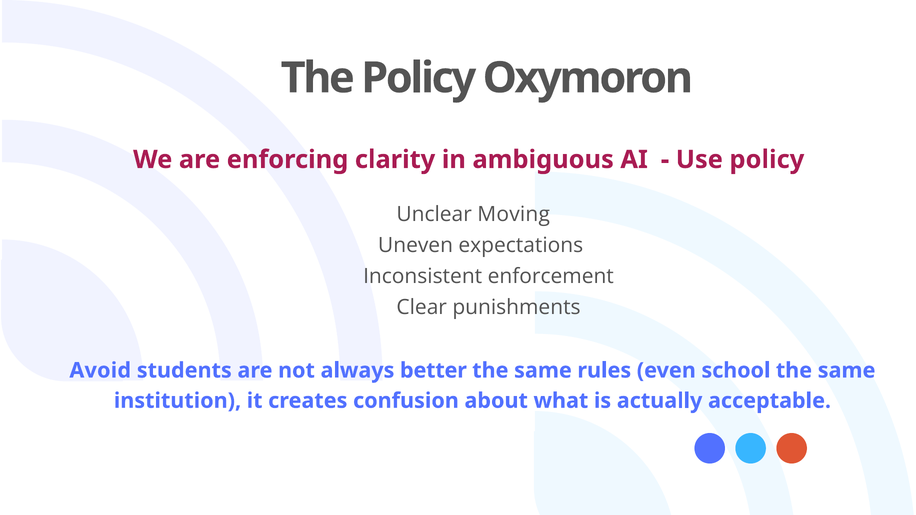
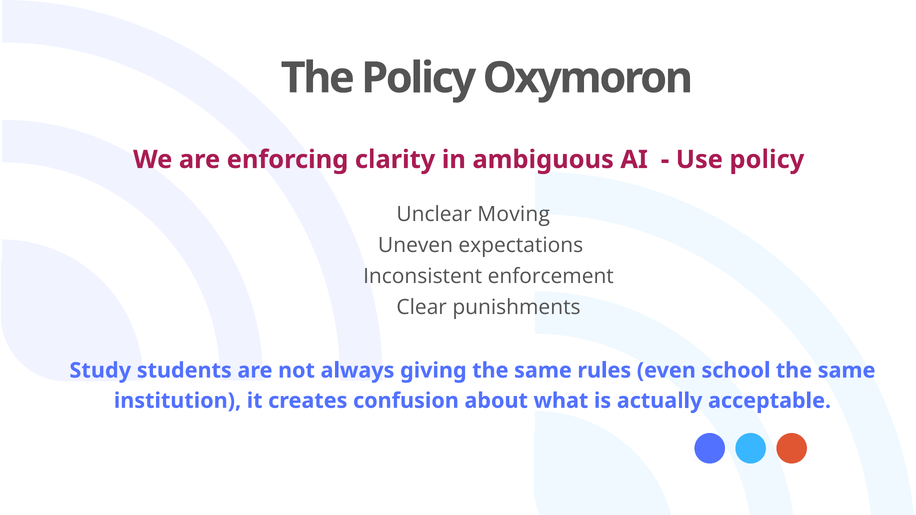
Avoid: Avoid -> Study (100, 371)
better: better -> giving (433, 371)
